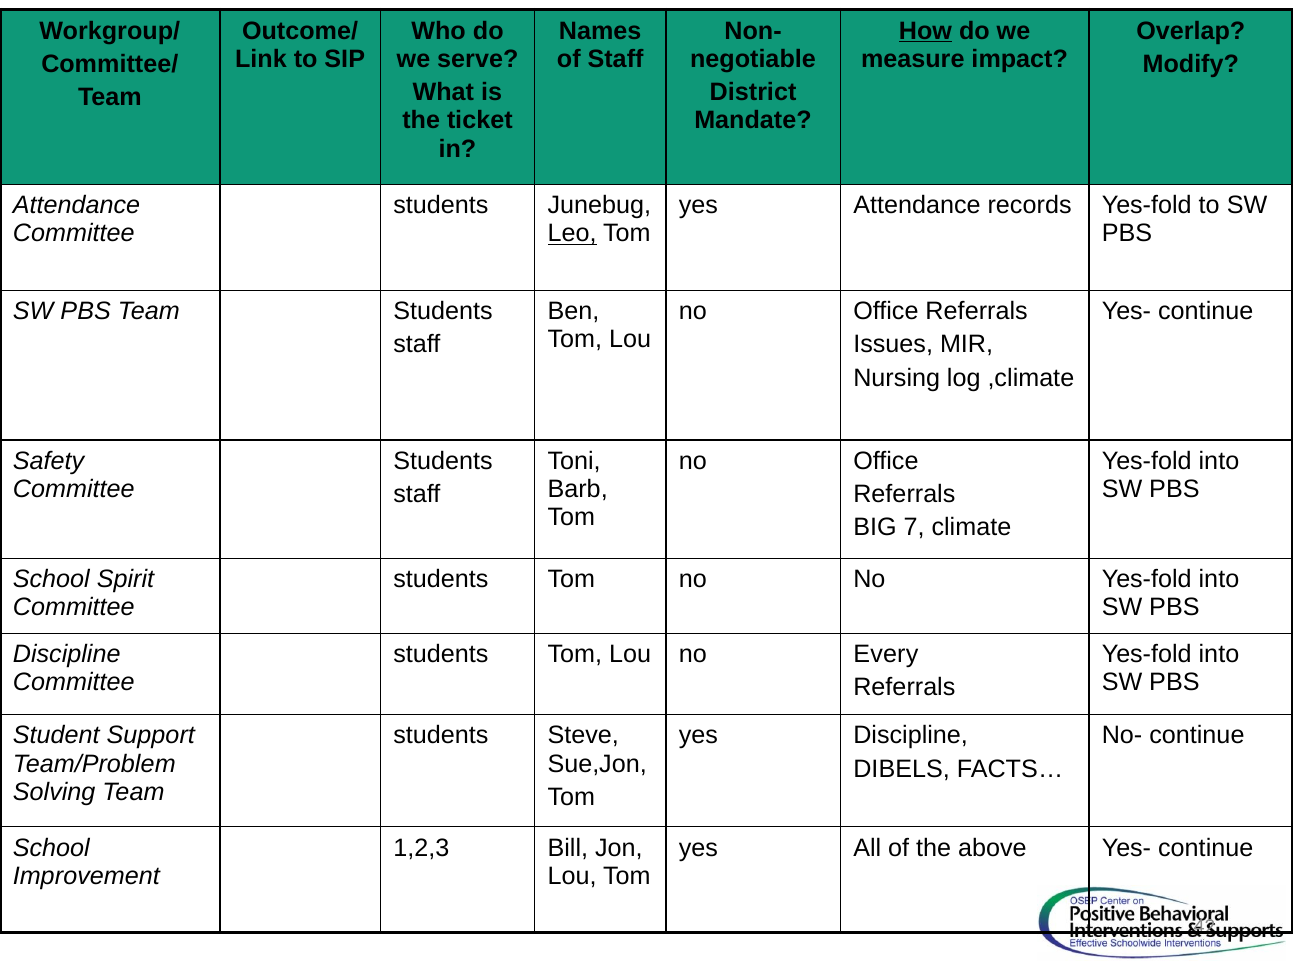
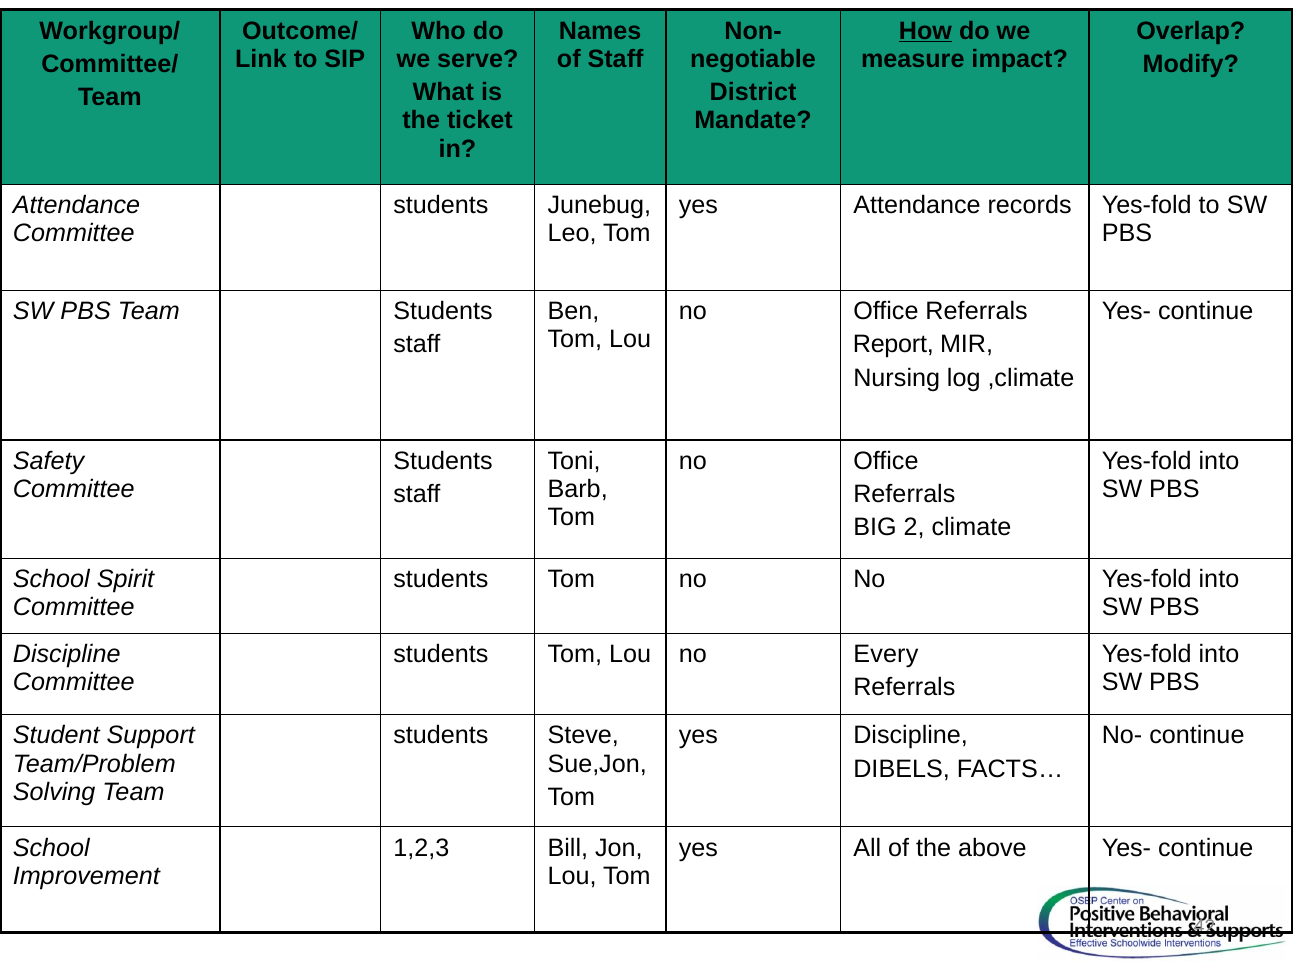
Leo underline: present -> none (572, 234)
Issues: Issues -> Report (893, 345)
7: 7 -> 2 (914, 527)
